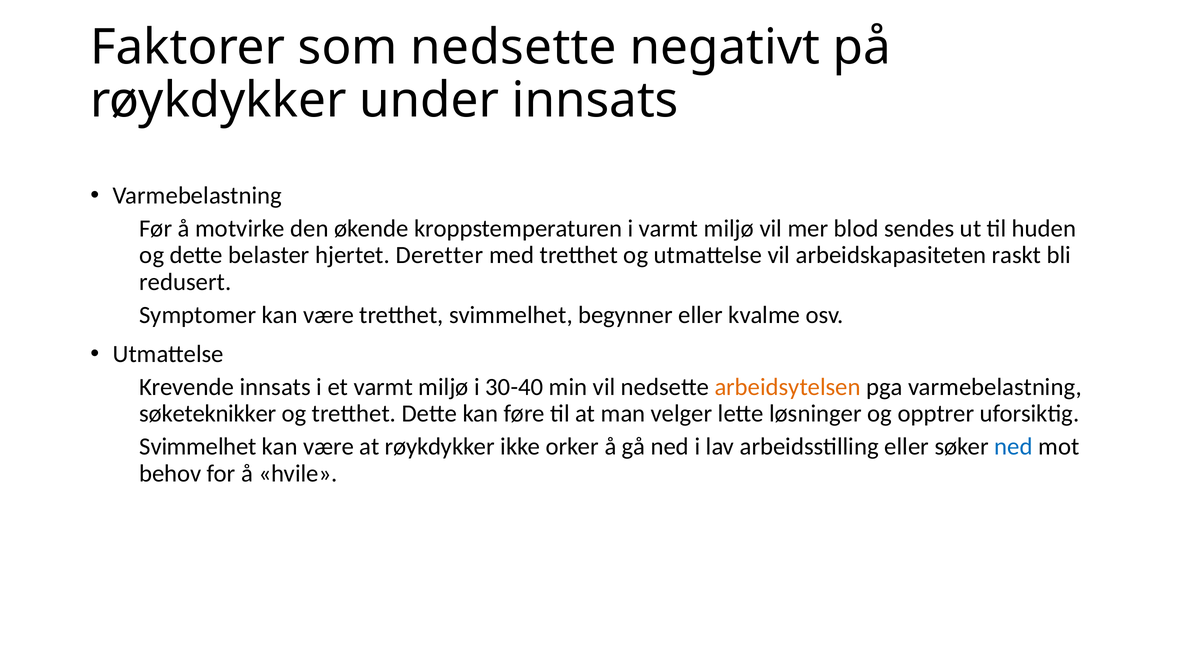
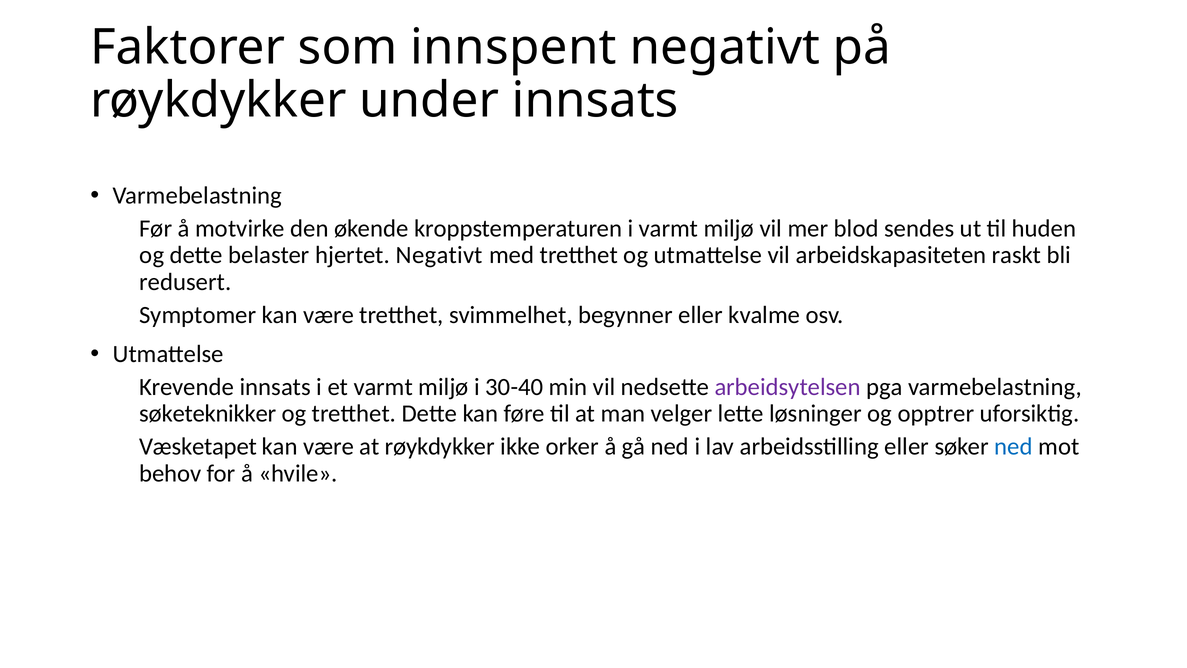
som nedsette: nedsette -> innspent (514, 47)
hjertet Deretter: Deretter -> Negativt (439, 255)
arbeidsytelsen colour: orange -> purple (788, 387)
Svimmelhet: Svimmelhet -> Væsketapet (198, 446)
